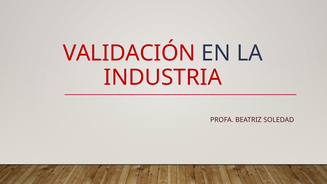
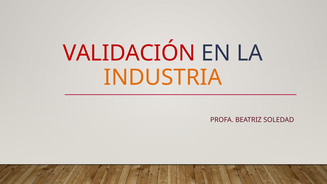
INDUSTRIA colour: red -> orange (163, 77)
